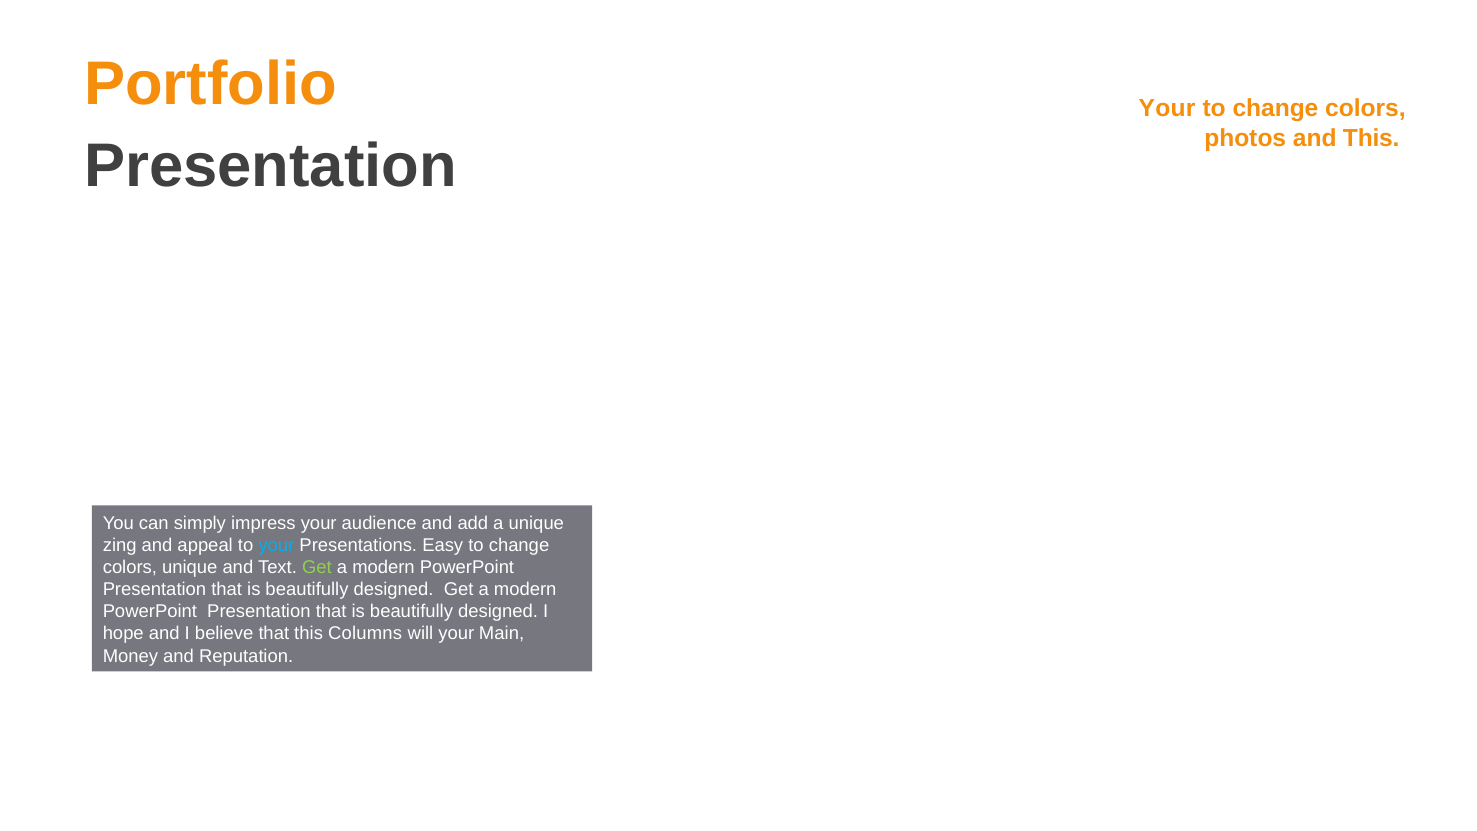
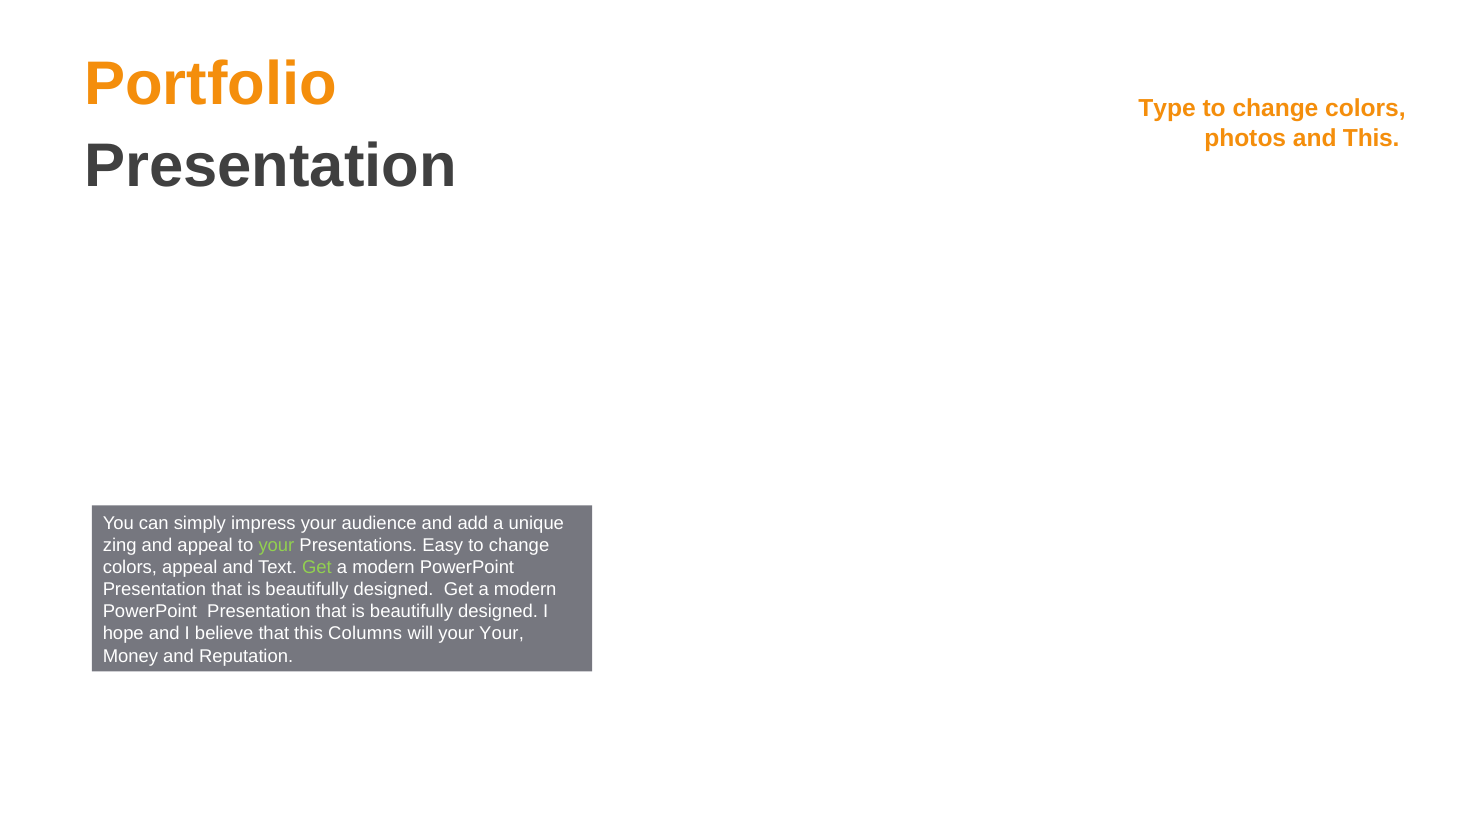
Your: Your -> Type (1167, 108)
your colour: light blue -> light green (276, 545)
colors unique: unique -> appeal (190, 567)
your Main: Main -> Your (502, 634)
